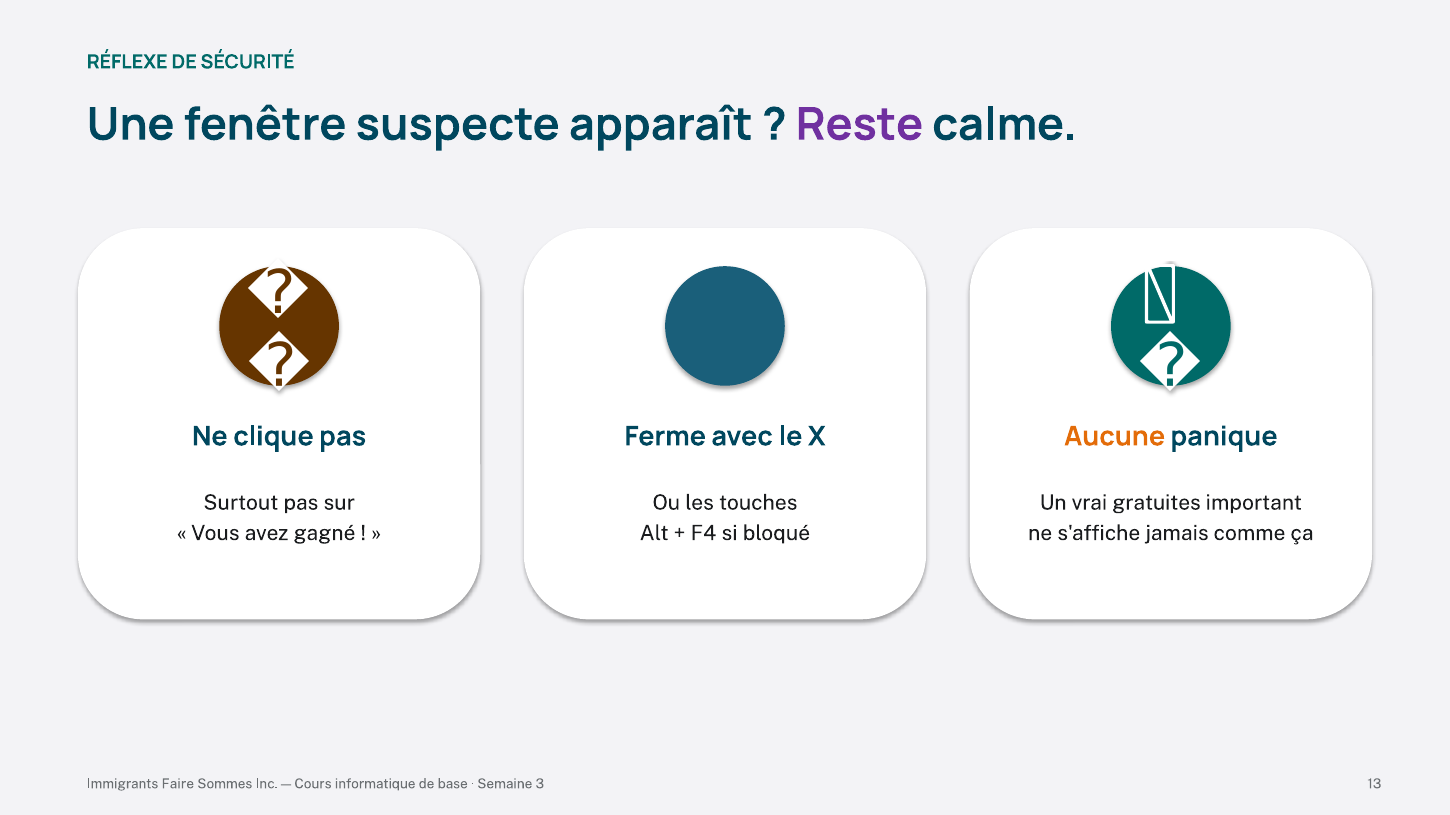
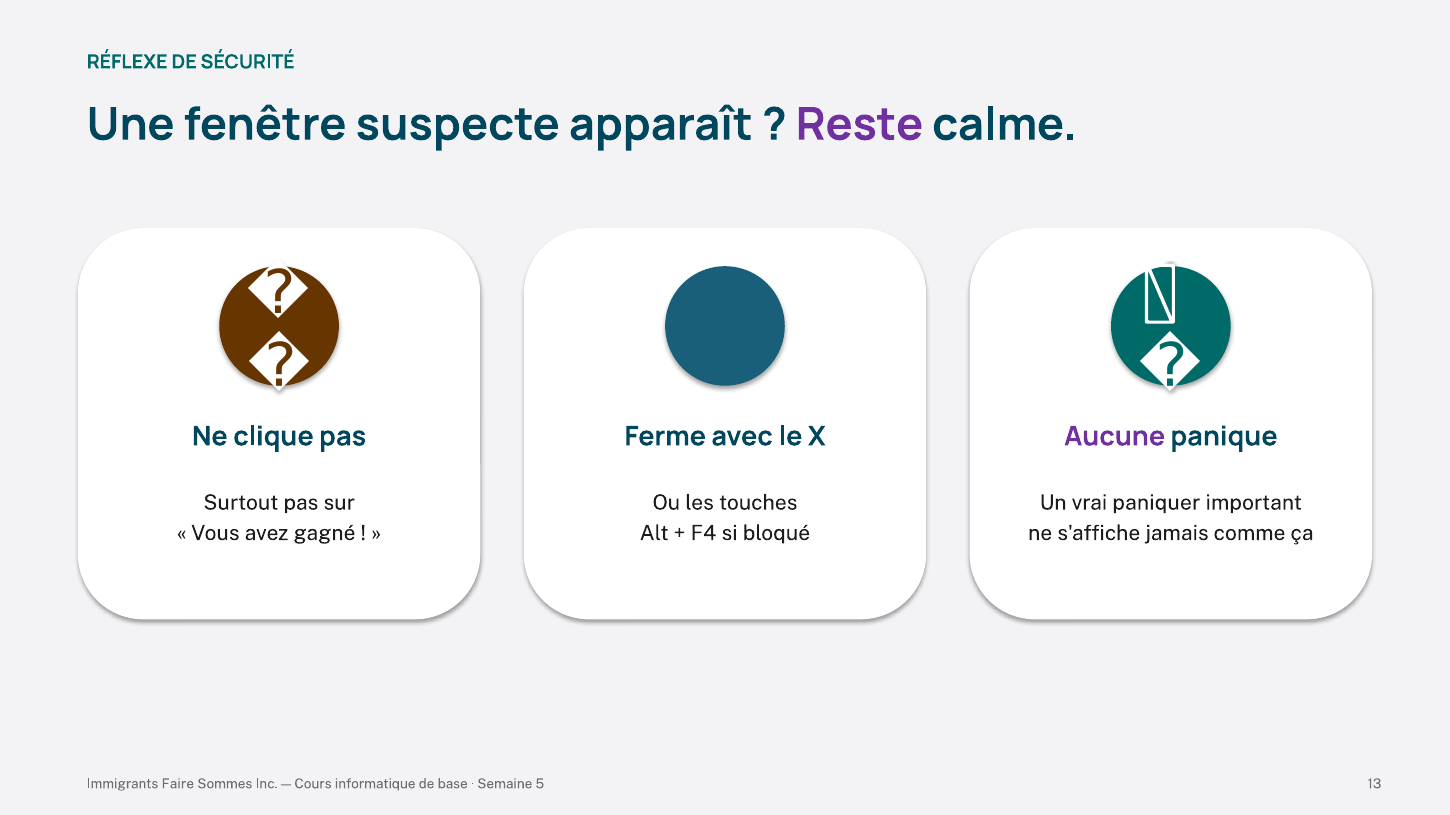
Aucune colour: orange -> purple (1115, 437)
gratuites: gratuites -> paniquer (1156, 503)
3: 3 -> 5 (540, 784)
